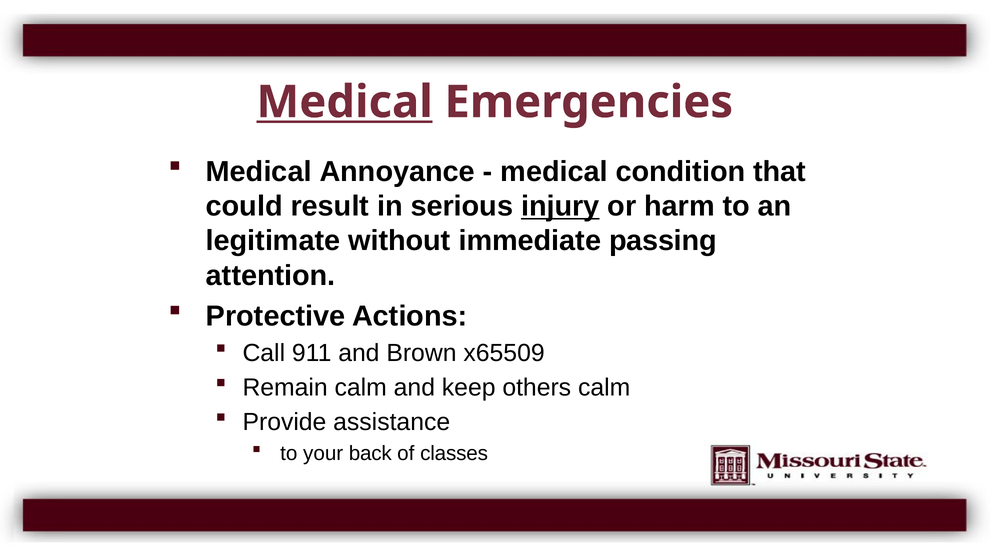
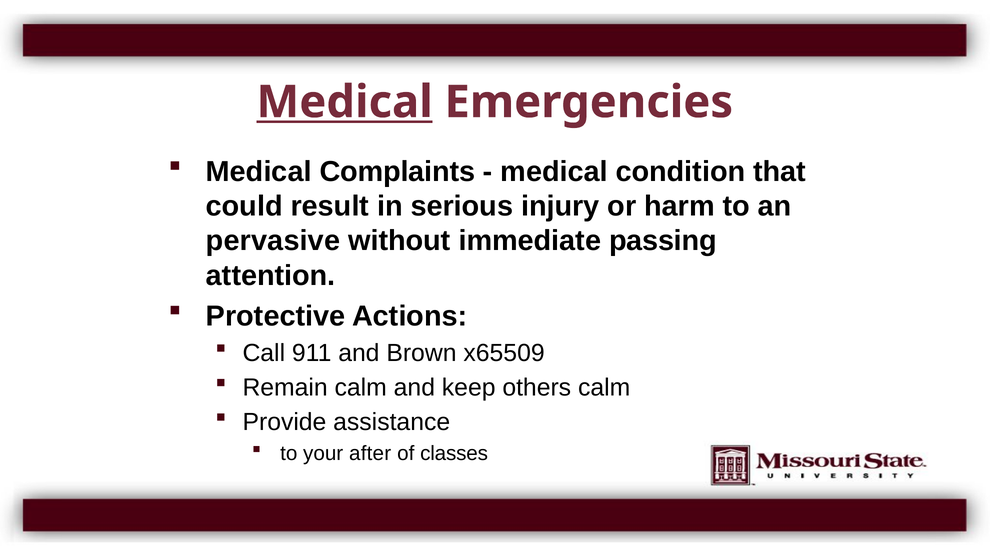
Annoyance: Annoyance -> Complaints (397, 172)
injury underline: present -> none (560, 206)
legitimate: legitimate -> pervasive (273, 241)
back: back -> after (370, 453)
